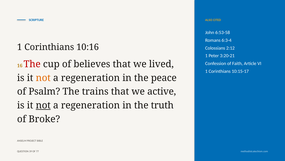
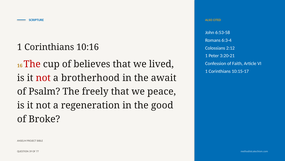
not colour: orange -> red (43, 78)
regeneration: regeneration -> brotherhood (90, 78)
peace: peace -> await (164, 78)
trains: trains -> freely (95, 91)
active: active -> peace (162, 91)
not underline: present -> none (43, 105)
truth: truth -> good (162, 105)
